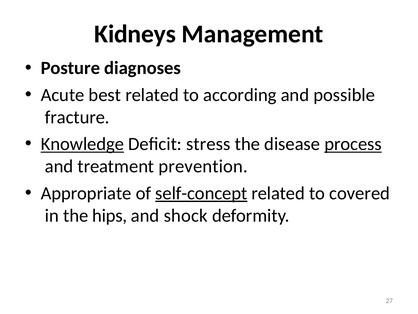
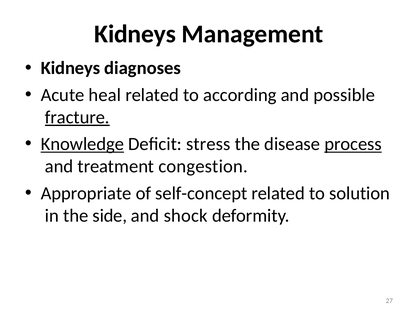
Posture: Posture -> Kidneys (70, 68)
best: best -> heal (105, 95)
fracture underline: none -> present (77, 117)
prevention: prevention -> congestion (203, 166)
self-concept underline: present -> none (201, 193)
covered: covered -> solution (360, 193)
hips: hips -> side (110, 215)
